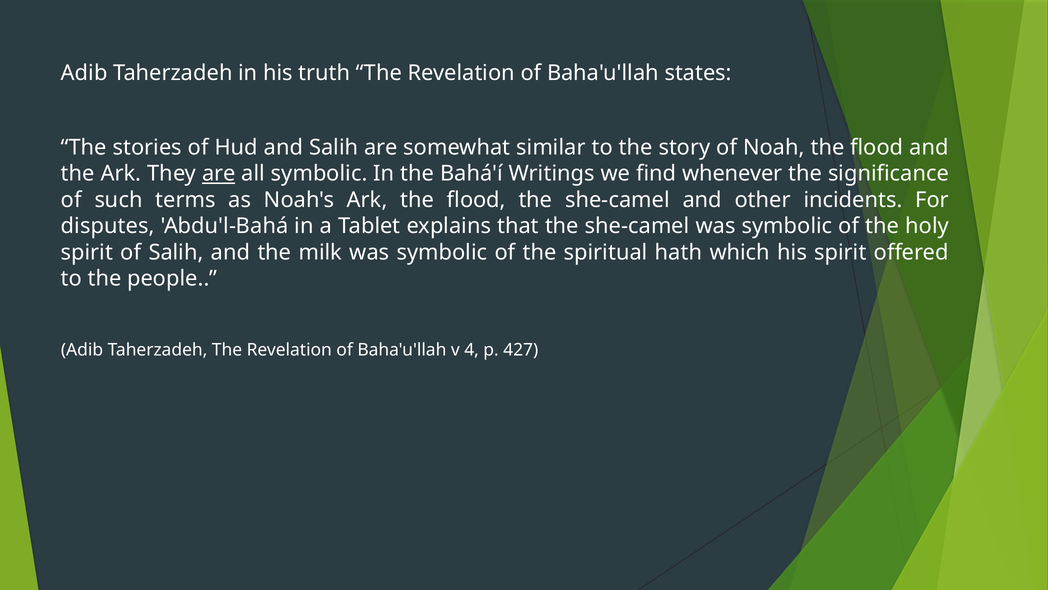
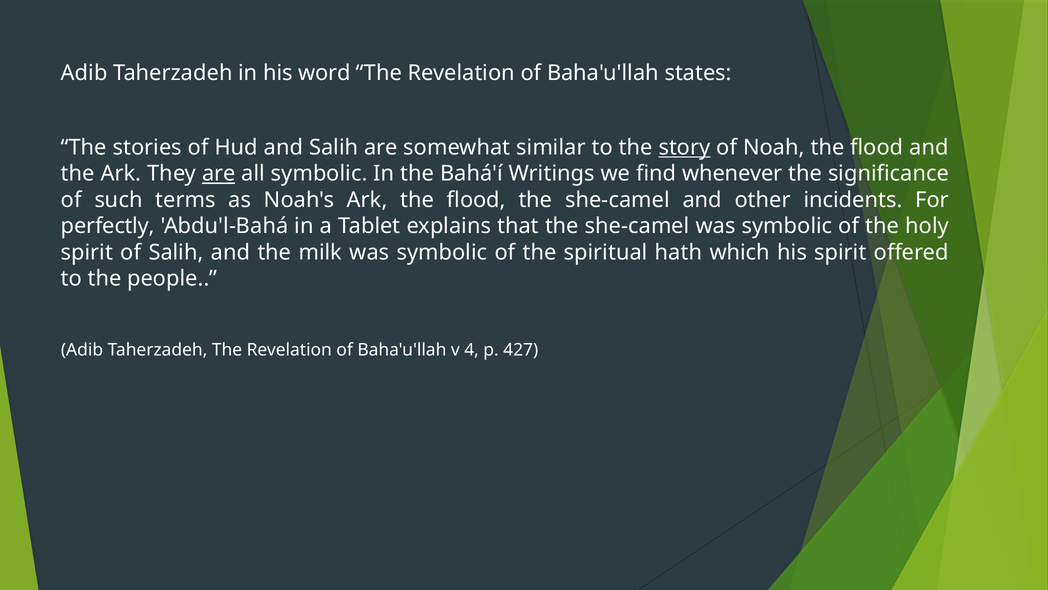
truth: truth -> word (324, 73)
story underline: none -> present (684, 147)
disputes: disputes -> perfectly (108, 226)
